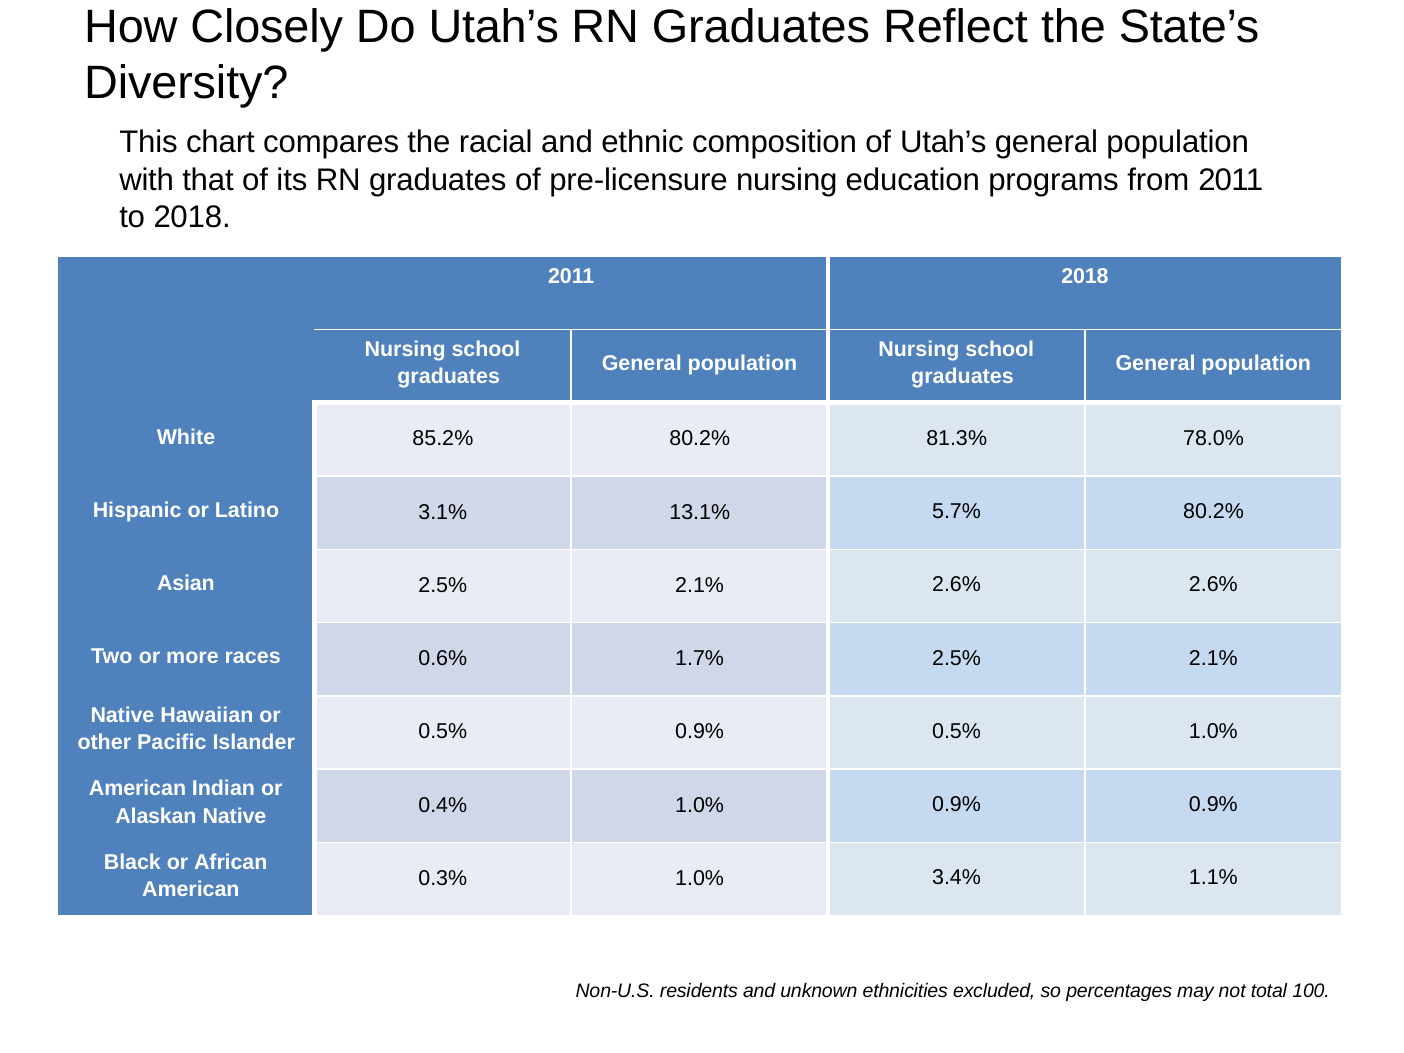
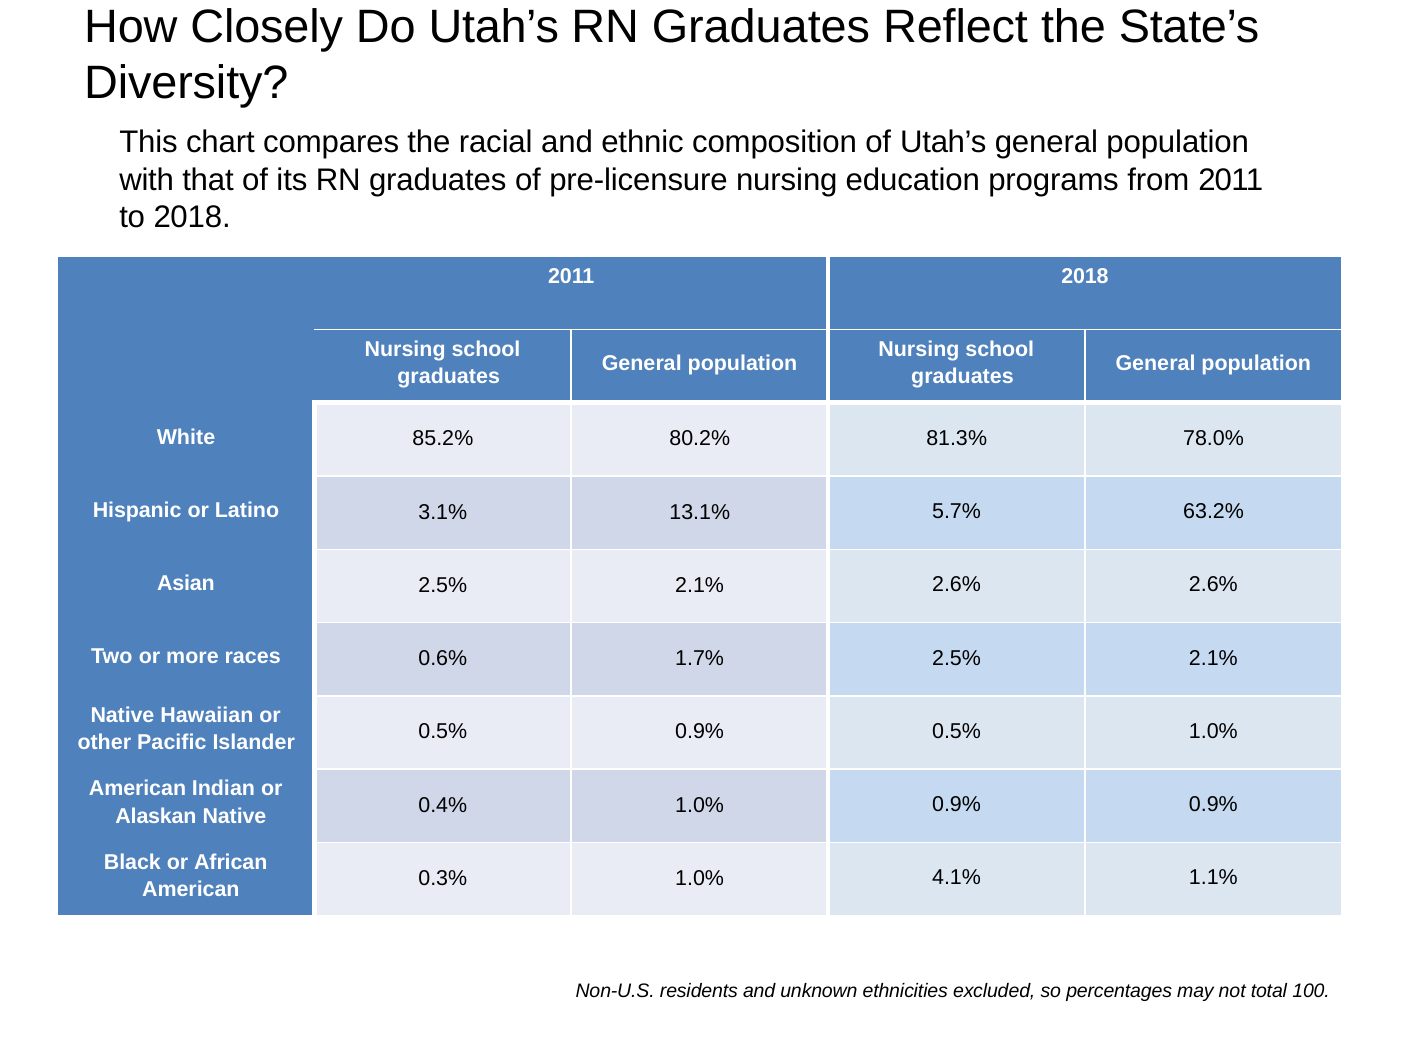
5.7% 80.2%: 80.2% -> 63.2% (1214, 512)
3.4%: 3.4% -> 4.1% (957, 878)
